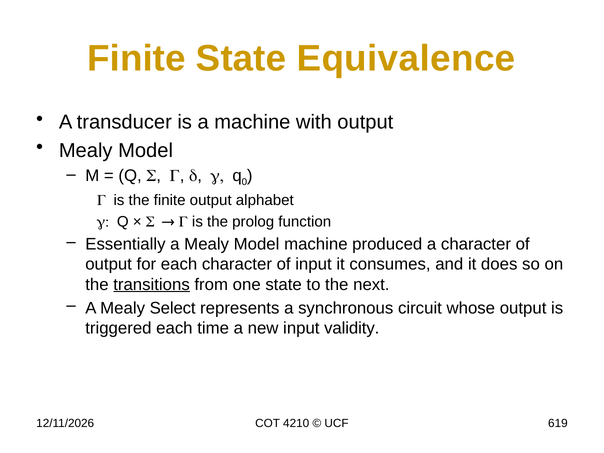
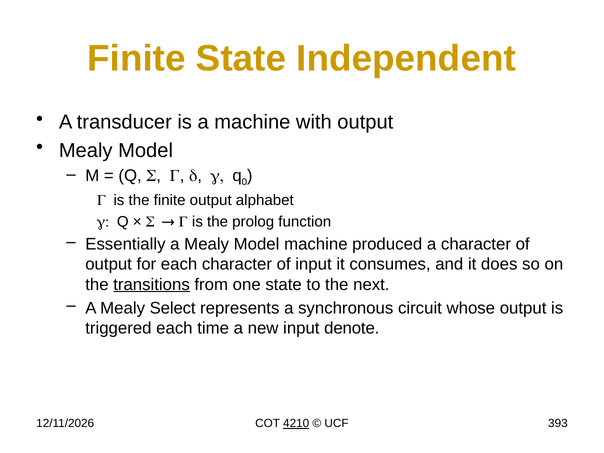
Equivalence: Equivalence -> Independent (406, 58)
validity: validity -> denote (352, 328)
4210 underline: none -> present (296, 423)
619: 619 -> 393 (558, 423)
